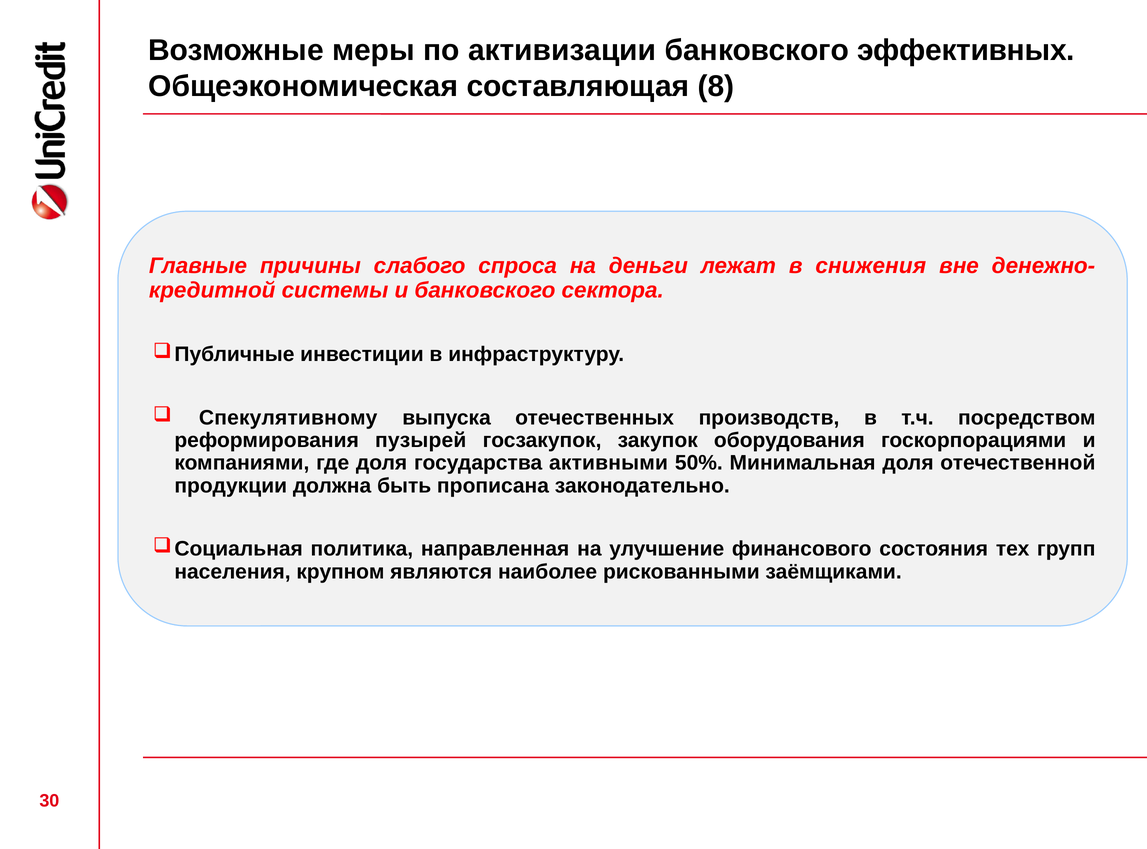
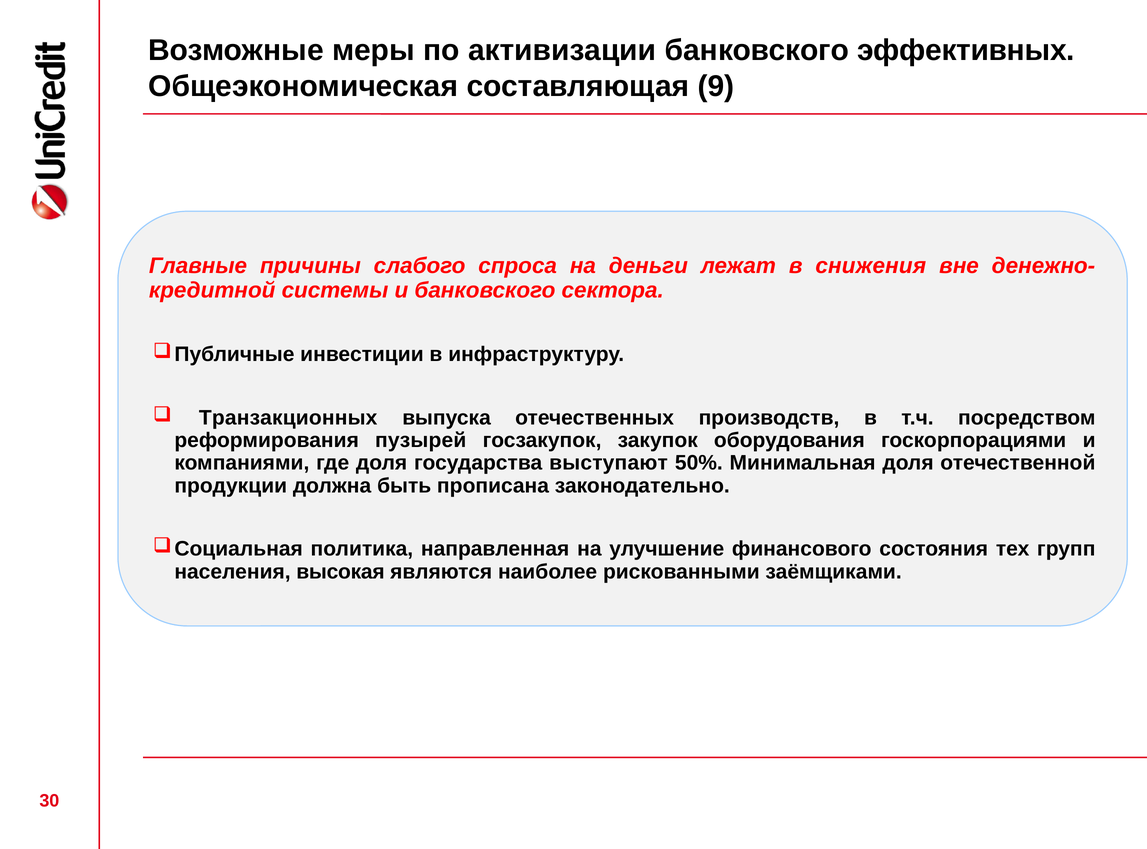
8: 8 -> 9 (716, 86)
Спекулятивному: Спекулятивному -> Транзакционных (288, 418)
активными: активными -> выступают (608, 463)
крупном: крупном -> высокая (340, 572)
